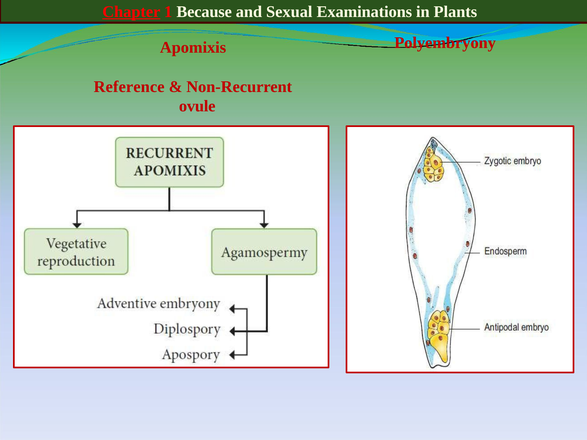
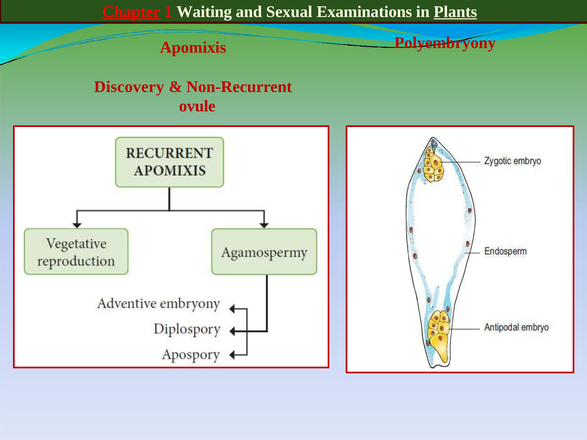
Because: Because -> Waiting (204, 12)
Plants underline: none -> present (455, 12)
Reference: Reference -> Discovery (129, 87)
